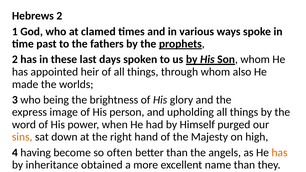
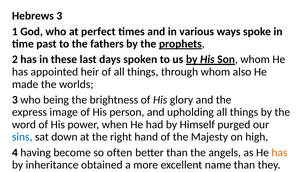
Hebrews 2: 2 -> 3 (59, 16)
clamed: clamed -> perfect (98, 32)
sins colour: orange -> blue (22, 137)
